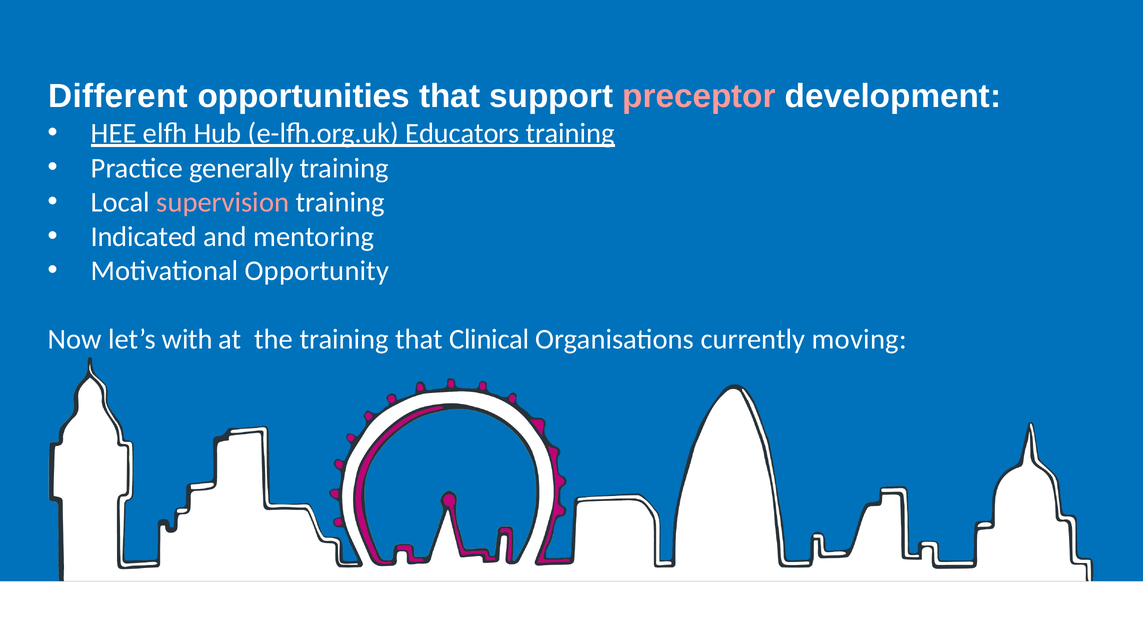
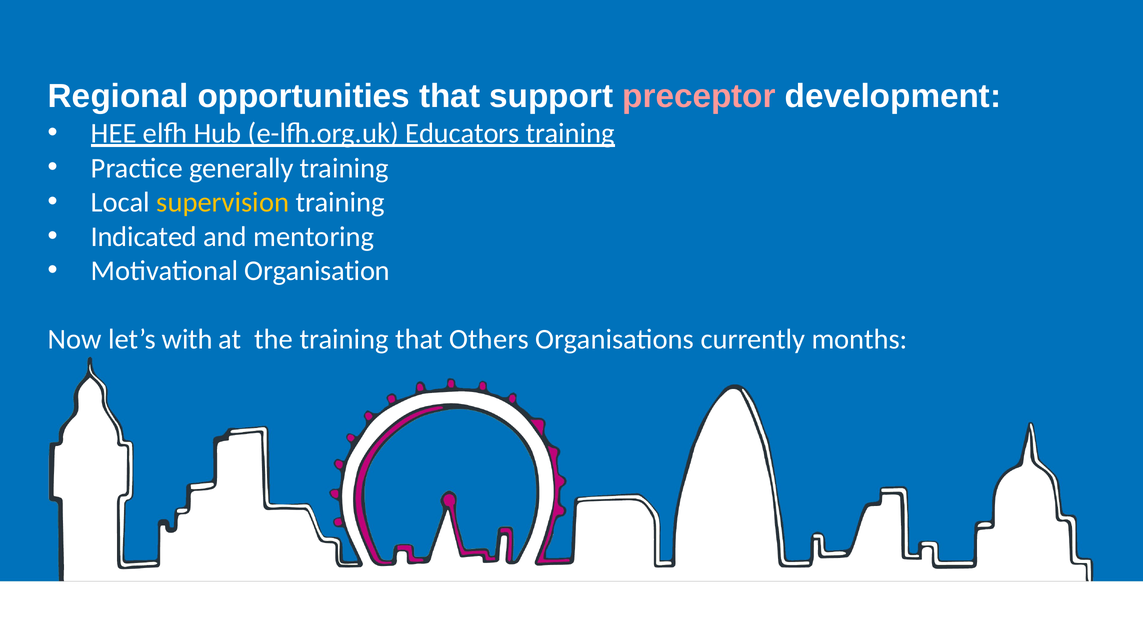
Different: Different -> Regional (118, 96)
supervision colour: pink -> yellow (223, 202)
Opportunity: Opportunity -> Organisation (317, 271)
Clinical: Clinical -> Others (489, 340)
moving: moving -> months (859, 340)
